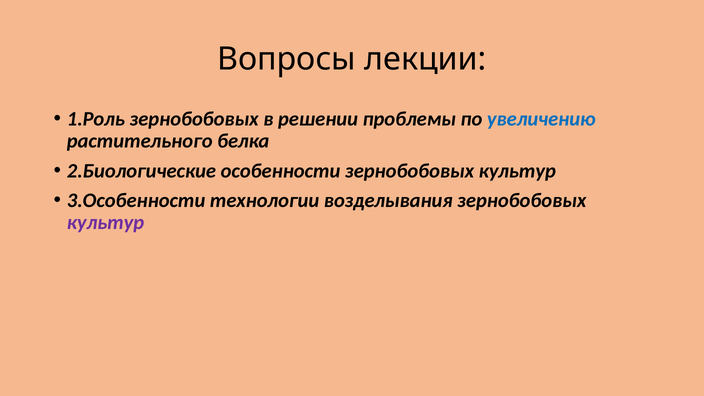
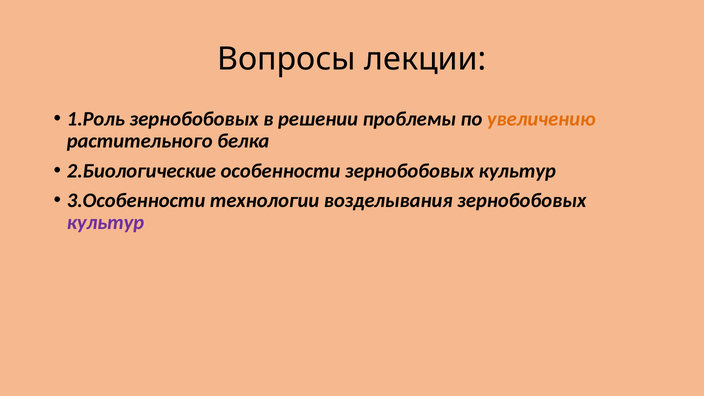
увеличению colour: blue -> orange (541, 119)
